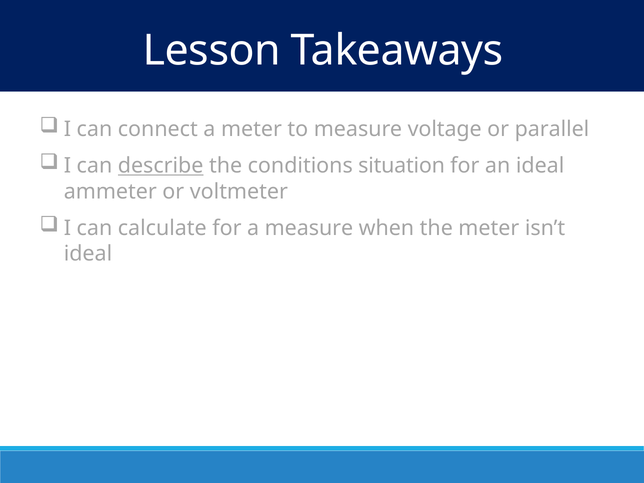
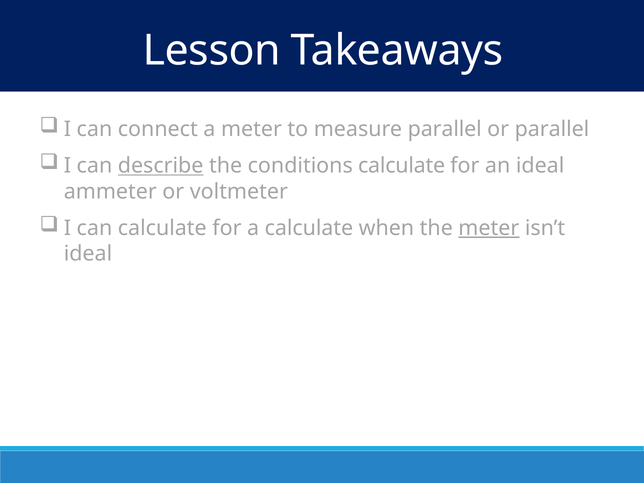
measure voltage: voltage -> parallel (445, 129)
conditions situation: situation -> calculate (402, 166)
a measure: measure -> calculate (309, 228)
meter underline: none -> present (489, 228)
